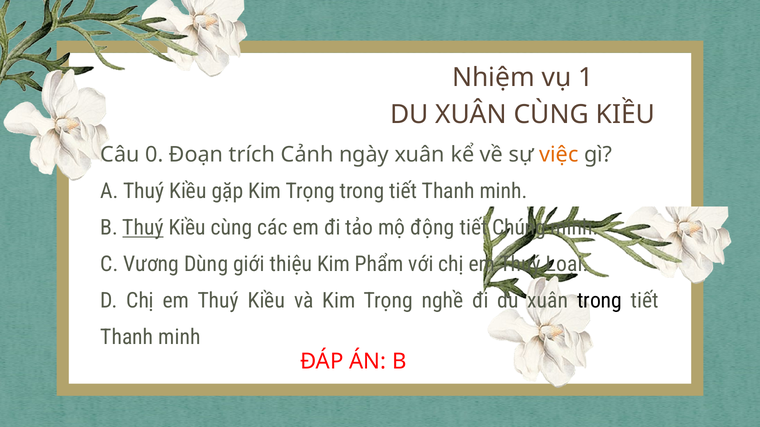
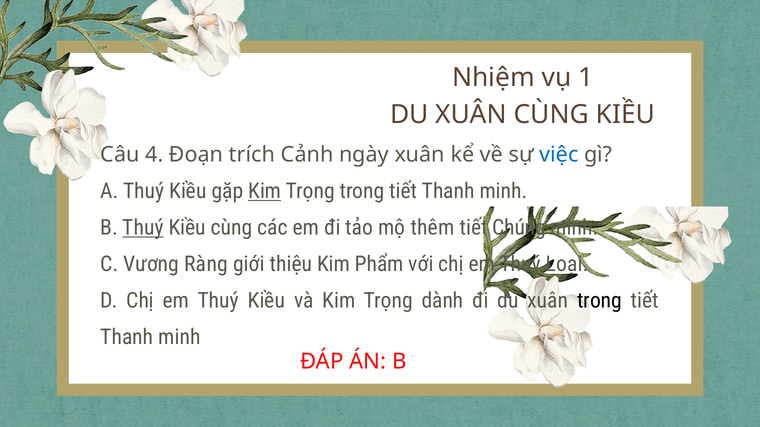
0: 0 -> 4 (154, 155)
việc colour: orange -> blue (559, 155)
Kim underline: none -> present (265, 191)
động: động -> thêm (432, 228)
Dùng: Dùng -> Ràng (206, 265)
nghề: nghề -> dành (443, 301)
